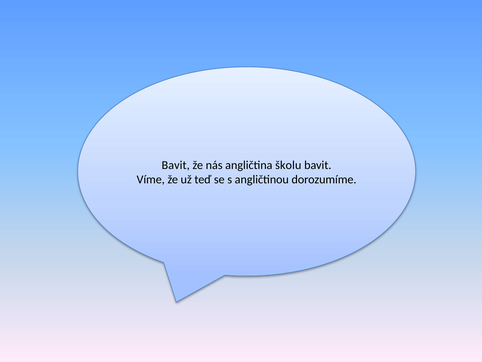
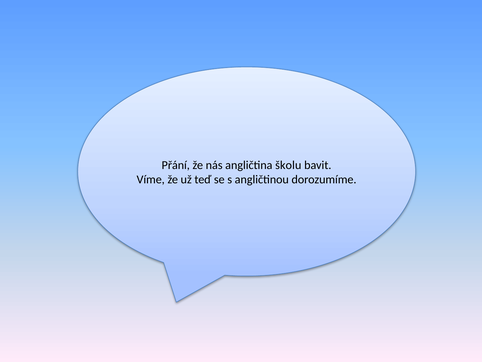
Bavit: Bavit -> Přání (176, 165)
